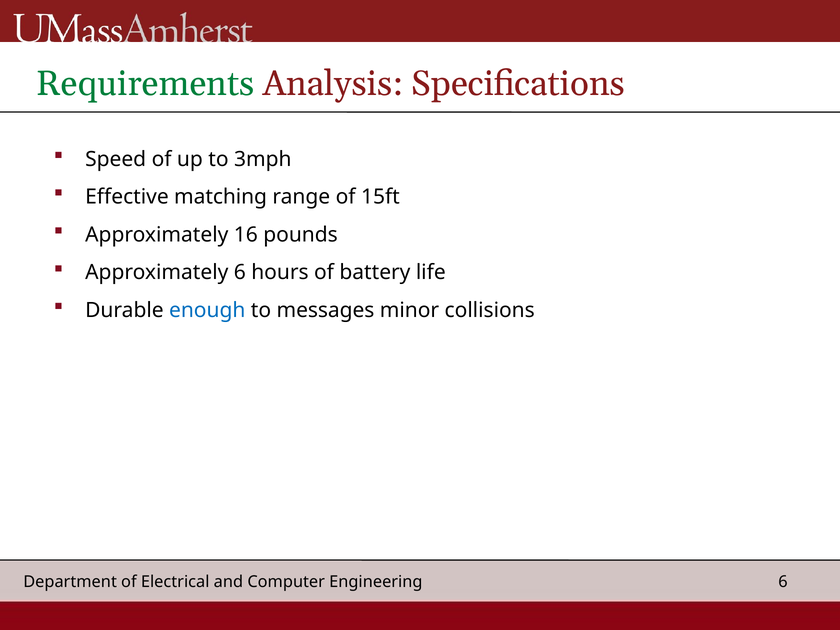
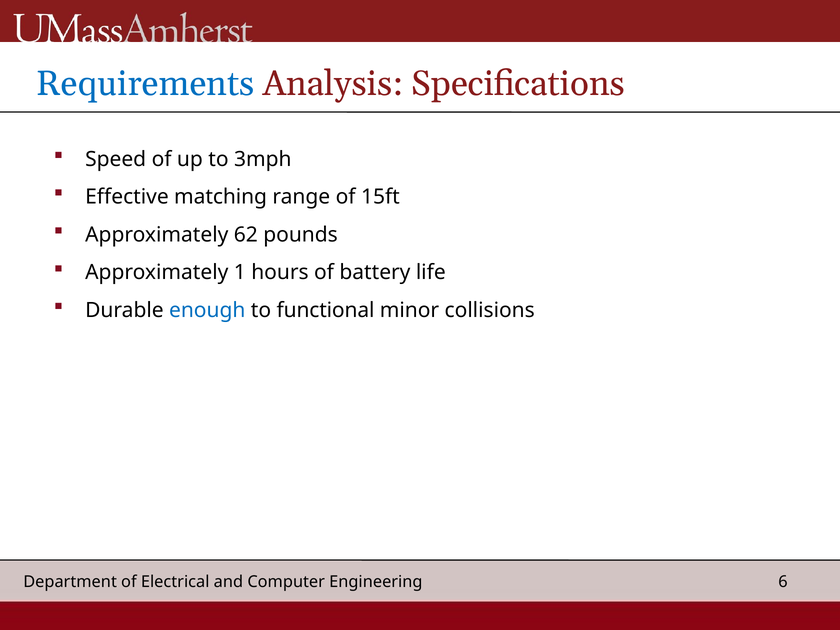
Requirements colour: green -> blue (145, 84)
16: 16 -> 62 (246, 235)
Approximately 6: 6 -> 1 (240, 273)
messages: messages -> functional (326, 310)
